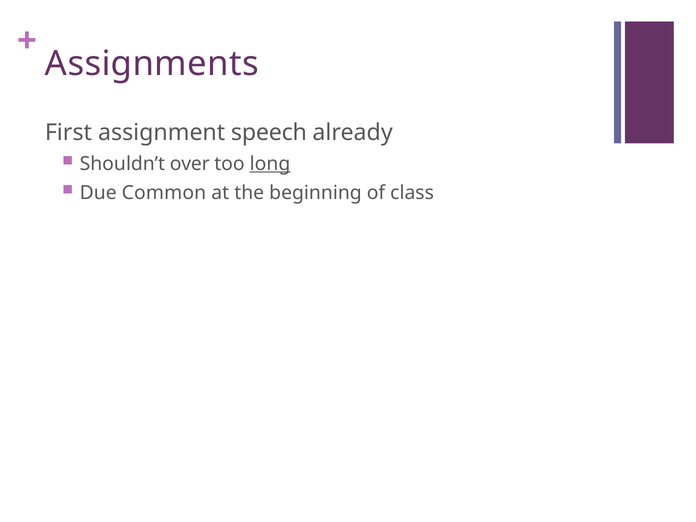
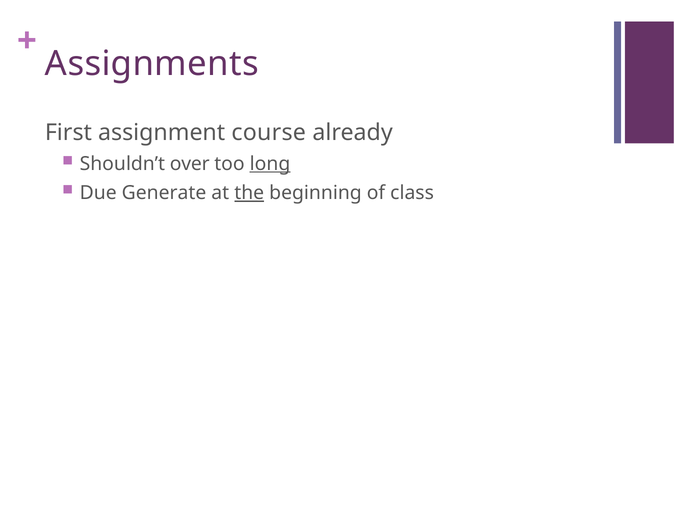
speech: speech -> course (269, 133)
Common: Common -> Generate (164, 193)
the underline: none -> present (249, 193)
